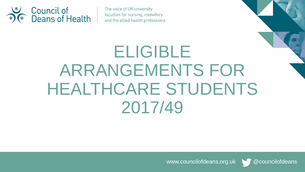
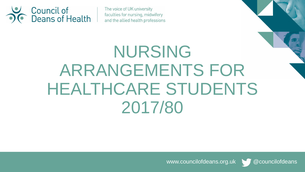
ELIGIBLE: ELIGIBLE -> NURSING (153, 52)
2017/49: 2017/49 -> 2017/80 (152, 107)
